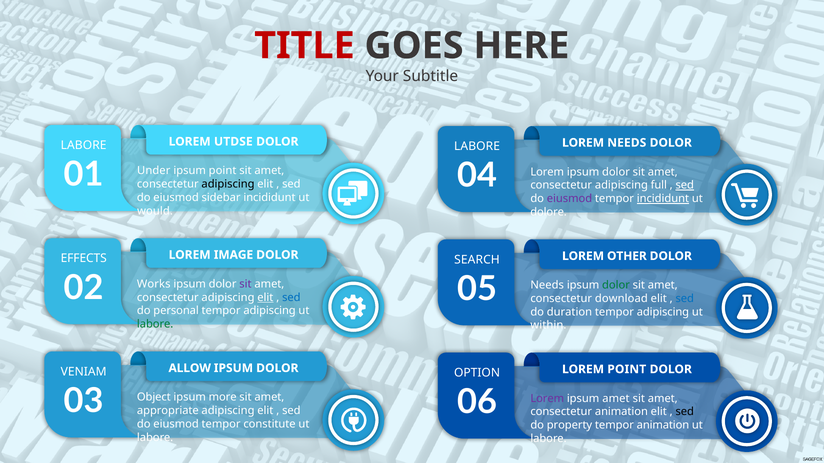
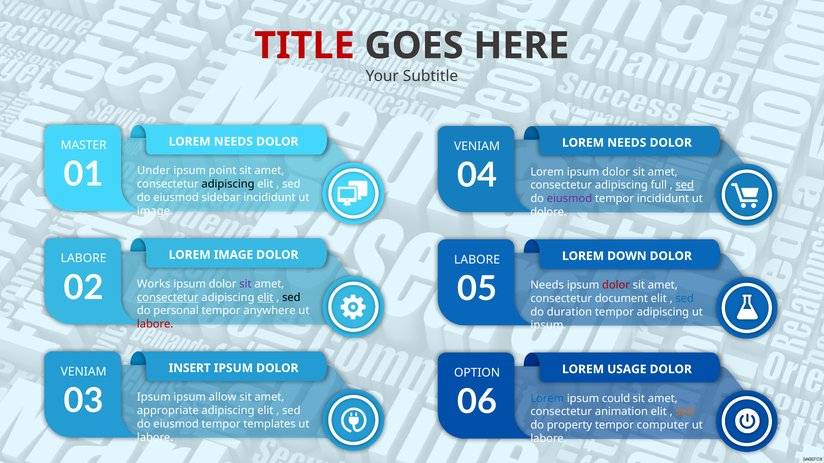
UTDSE: UTDSE -> NEEDS (233, 142)
LABORE: LABORE -> MASTER (84, 145)
LABORE: LABORE -> VENIAM (477, 146)
incididunt underline: present -> none (663, 199)
would: would -> image (155, 211)
OTHER: OTHER -> DOWN (627, 256)
EFFECTS: EFFECTS -> LABORE (84, 259)
SEARCH: SEARCH -> LABORE (477, 260)
dolor colour: green -> red (616, 285)
consectetur underline: none -> present (168, 298)
sed colour: blue -> black (291, 298)
download: download -> document (621, 299)
adipiscing: adipiscing -> anywhere (269, 311)
labore colour: green -> red (155, 324)
within: within -> ipsum (548, 326)
ALLOW: ALLOW -> INSERT (190, 368)
LOREM POINT: POINT -> USAGE (627, 370)
03 Object: Object -> Ipsum (154, 398)
more: more -> allow (223, 398)
Lorem colour: purple -> blue (547, 399)
ipsum amet: amet -> could (616, 399)
sed colour: black -> orange (685, 412)
constitute: constitute -> templates (270, 424)
tempor animation: animation -> computer (663, 426)
